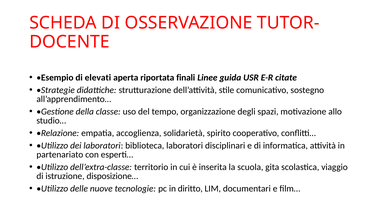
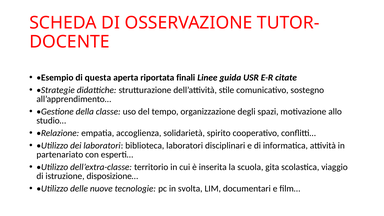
elevati: elevati -> questa (98, 78)
diritto: diritto -> svolta (190, 189)
